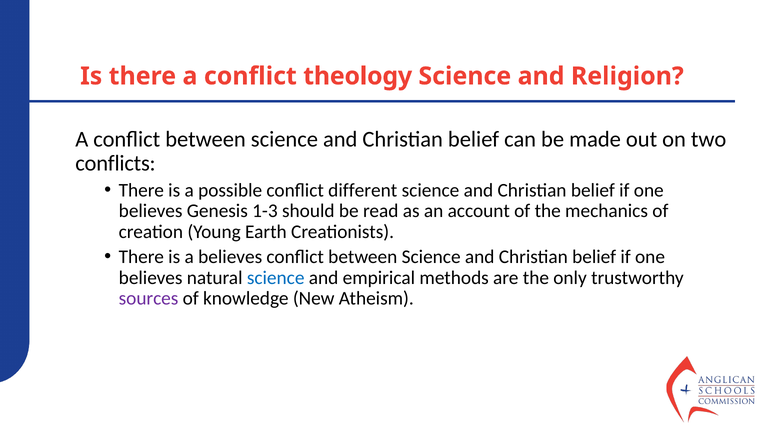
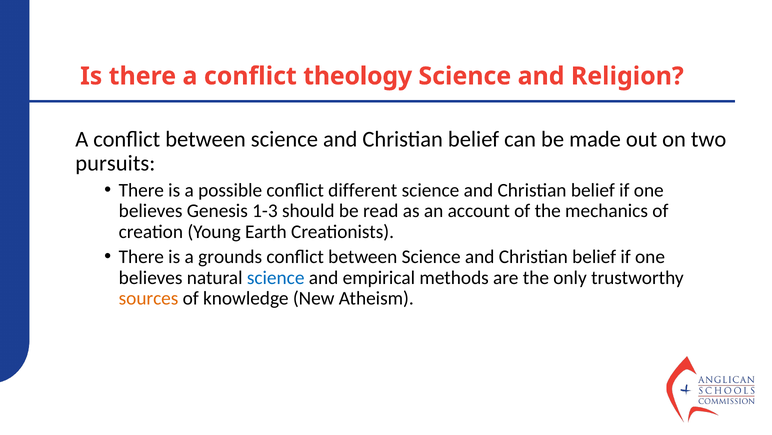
conflicts: conflicts -> pursuits (115, 163)
a believes: believes -> grounds (230, 256)
sources colour: purple -> orange (149, 298)
